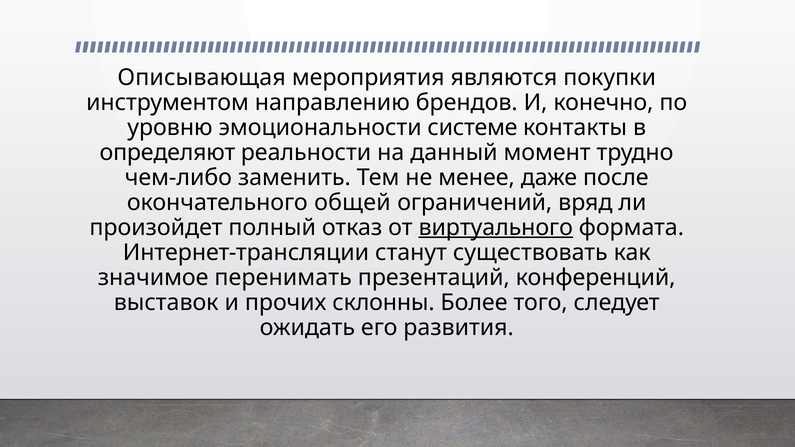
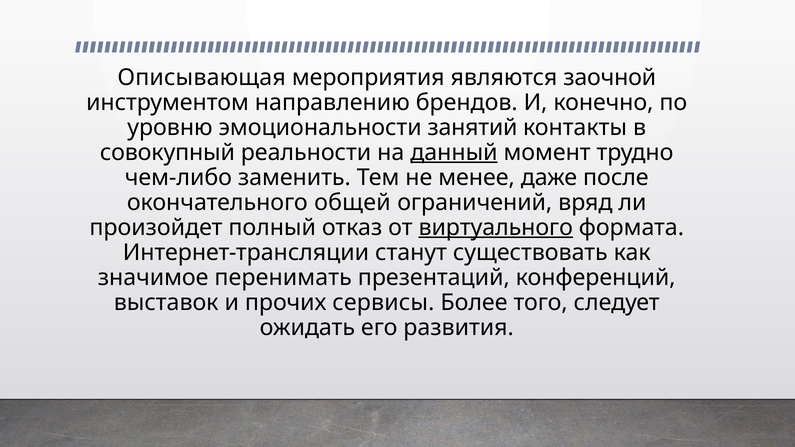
покупки: покупки -> заочной (610, 77)
системе: системе -> занятий (472, 127)
определяют: определяют -> совокупный (167, 152)
данный underline: none -> present (454, 152)
склонны: склонны -> сервисы (383, 302)
